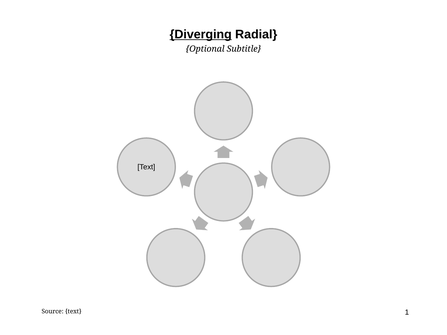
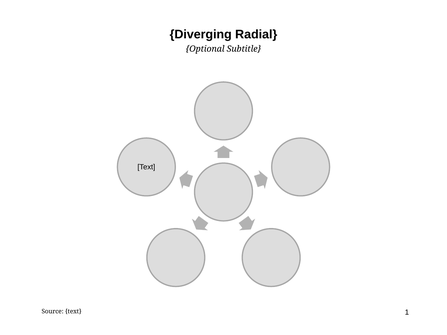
Diverging underline: present -> none (201, 34)
